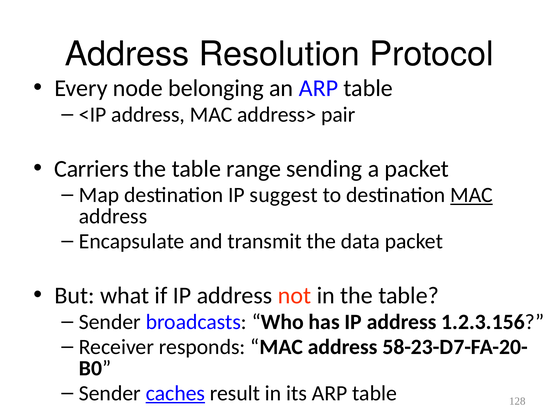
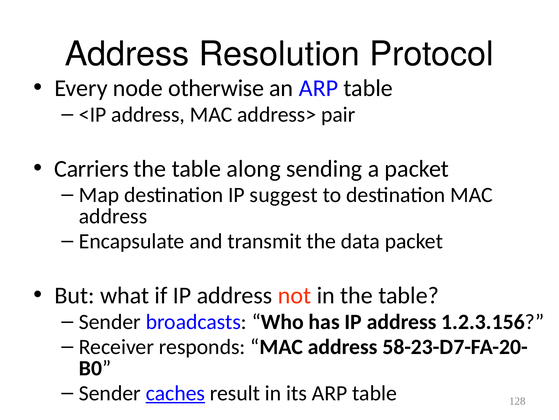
belonging: belonging -> otherwise (216, 88)
range: range -> along (254, 168)
MAC underline: present -> none (471, 195)
